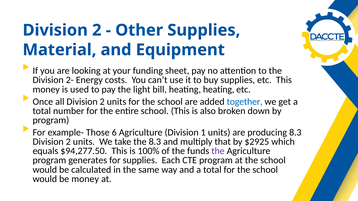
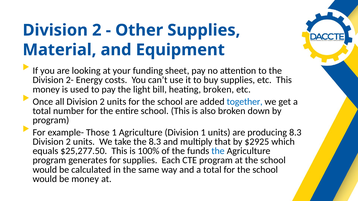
heating heating: heating -> broken (219, 89)
Those 6: 6 -> 1 (114, 133)
$94,277.50: $94,277.50 -> $25,277.50 (84, 151)
the colour: purple -> blue (218, 151)
